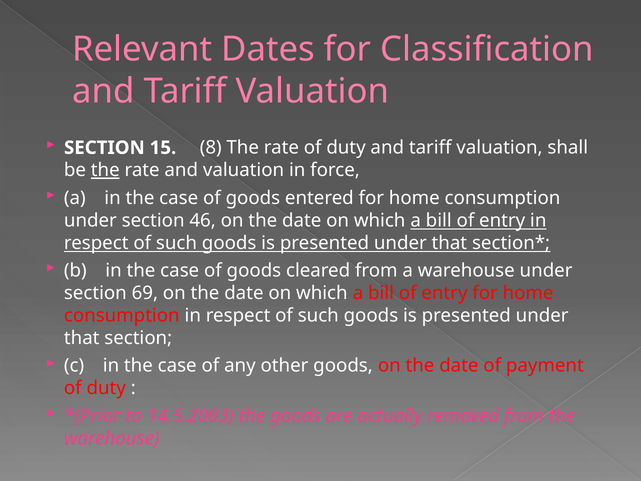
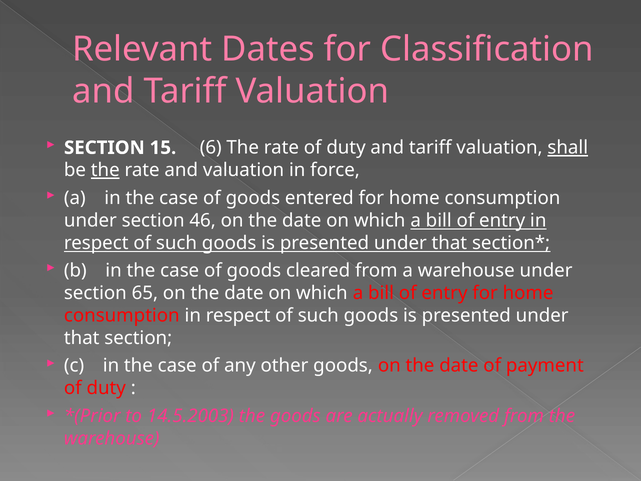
8: 8 -> 6 (211, 148)
shall underline: none -> present (568, 148)
69: 69 -> 65 (145, 293)
